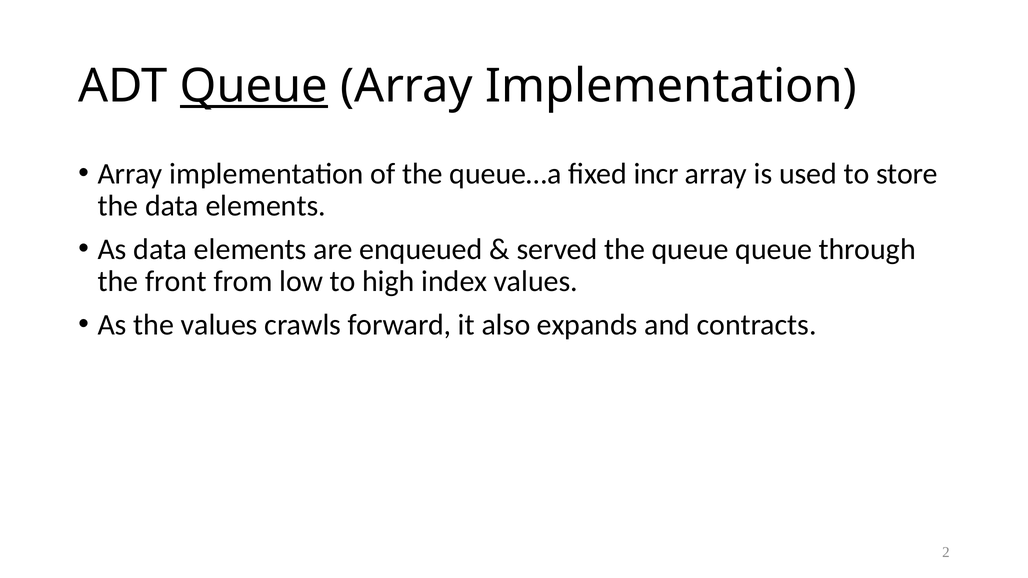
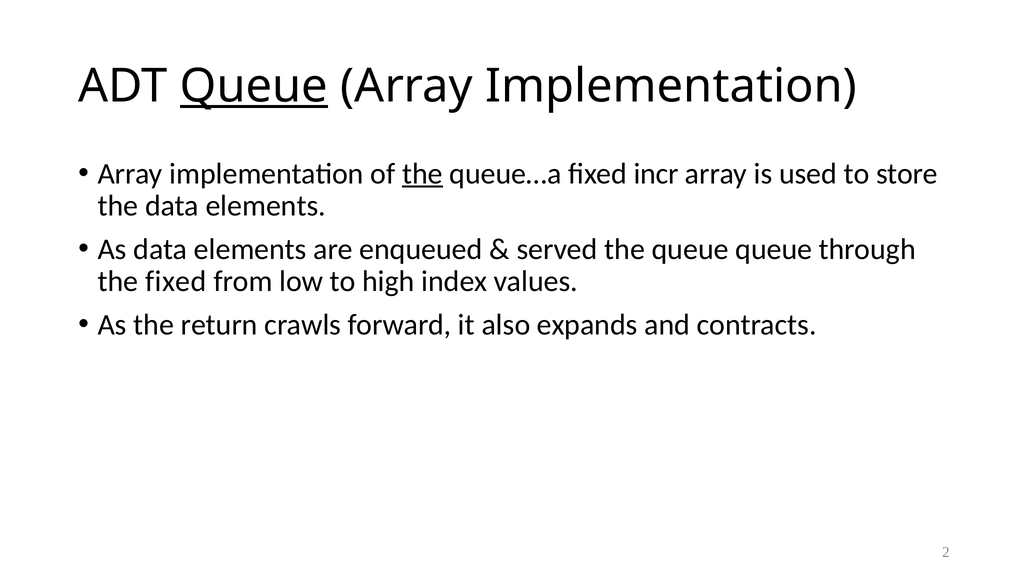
the underline: none -> present (422, 174)
the front: front -> fixed (176, 282)
the values: values -> return (219, 325)
